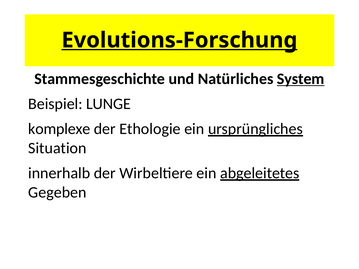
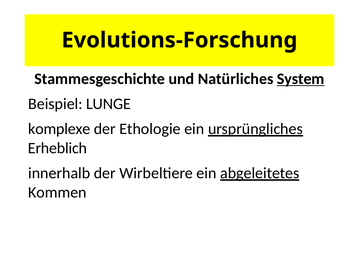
Evolutions-Forschung underline: present -> none (179, 40)
Situation: Situation -> Erheblich (57, 148)
Gegeben: Gegeben -> Kommen (57, 193)
